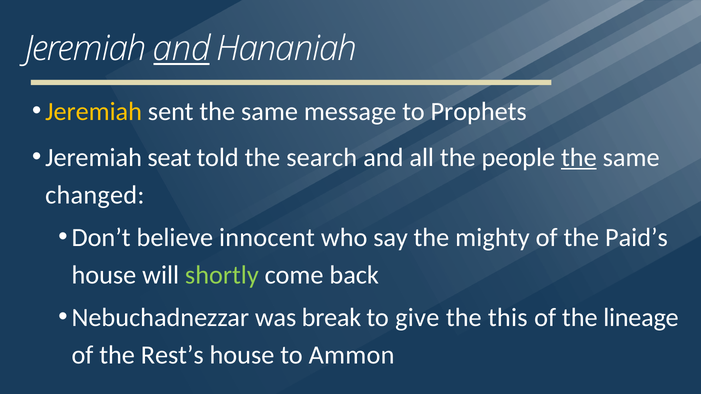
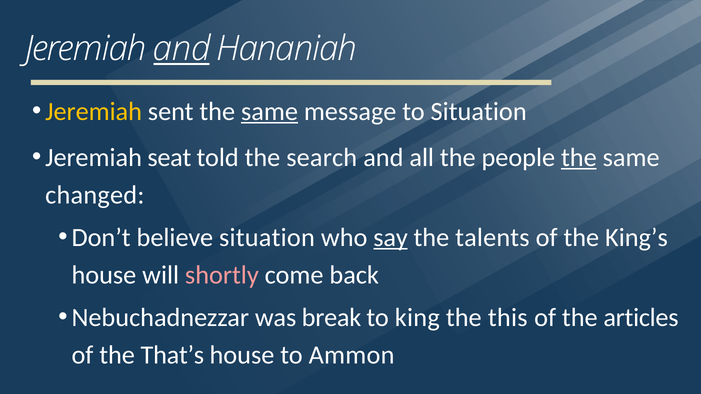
same underline: none -> present (270, 112)
to Prophets: Prophets -> Situation (479, 112)
believe innocent: innocent -> situation (267, 238)
say underline: none -> present (391, 238)
mighty: mighty -> talents (492, 238)
Paid’s: Paid’s -> King’s (636, 238)
shortly colour: light green -> pink (222, 275)
give: give -> king (417, 318)
lineage: lineage -> articles (641, 318)
Rest’s: Rest’s -> That’s (172, 355)
